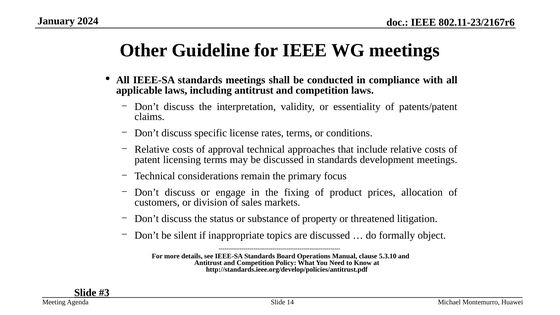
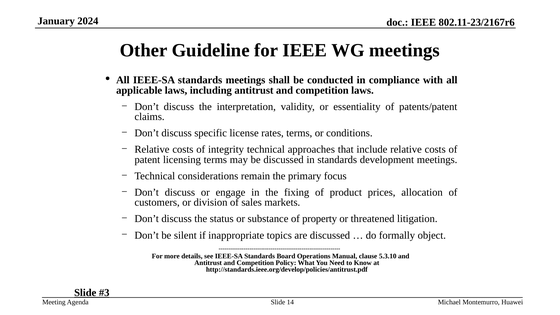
approval: approval -> integrity (226, 150)
